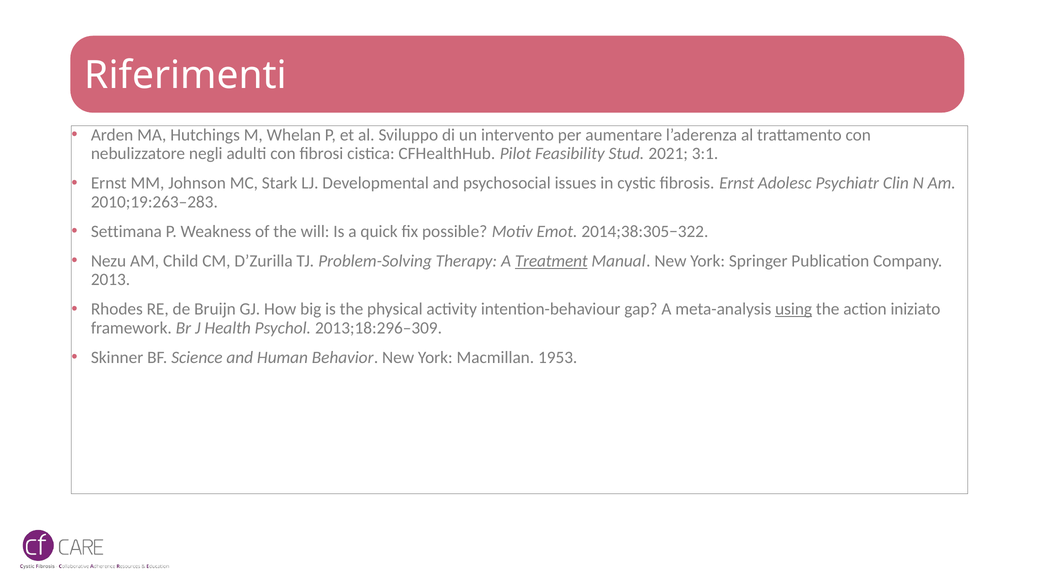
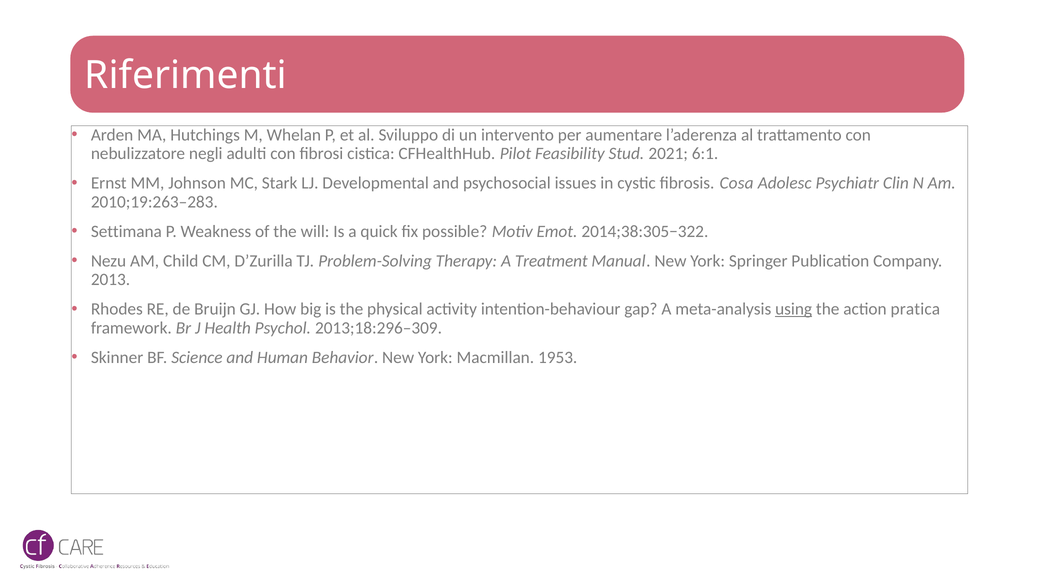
3:1: 3:1 -> 6:1 (705, 153)
fibrosis Ernst: Ernst -> Cosa (737, 183)
Treatment underline: present -> none (551, 261)
iniziato: iniziato -> pratica (915, 309)
